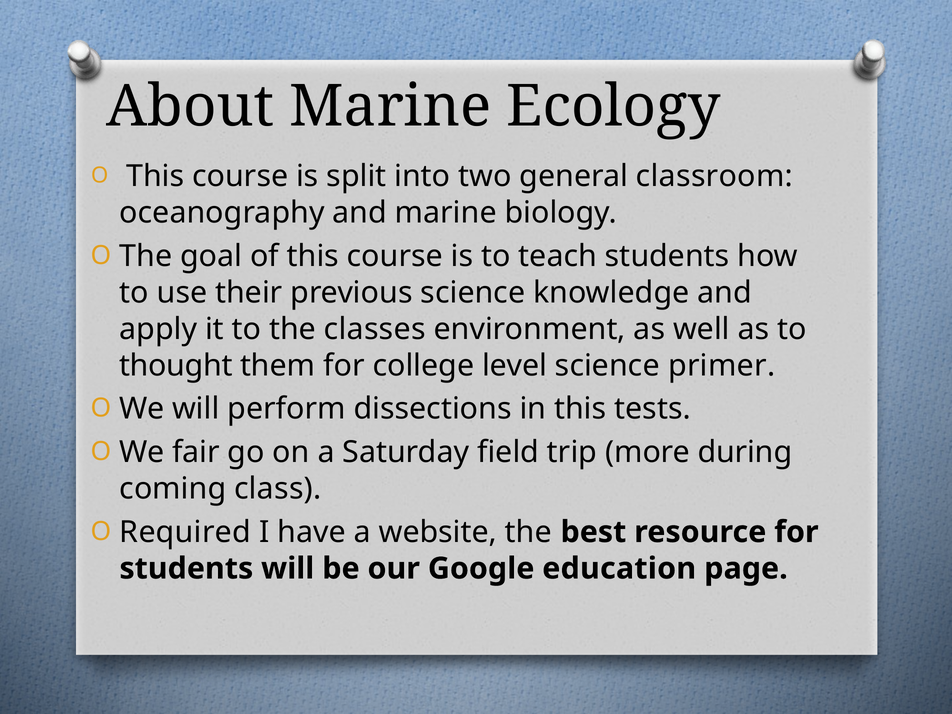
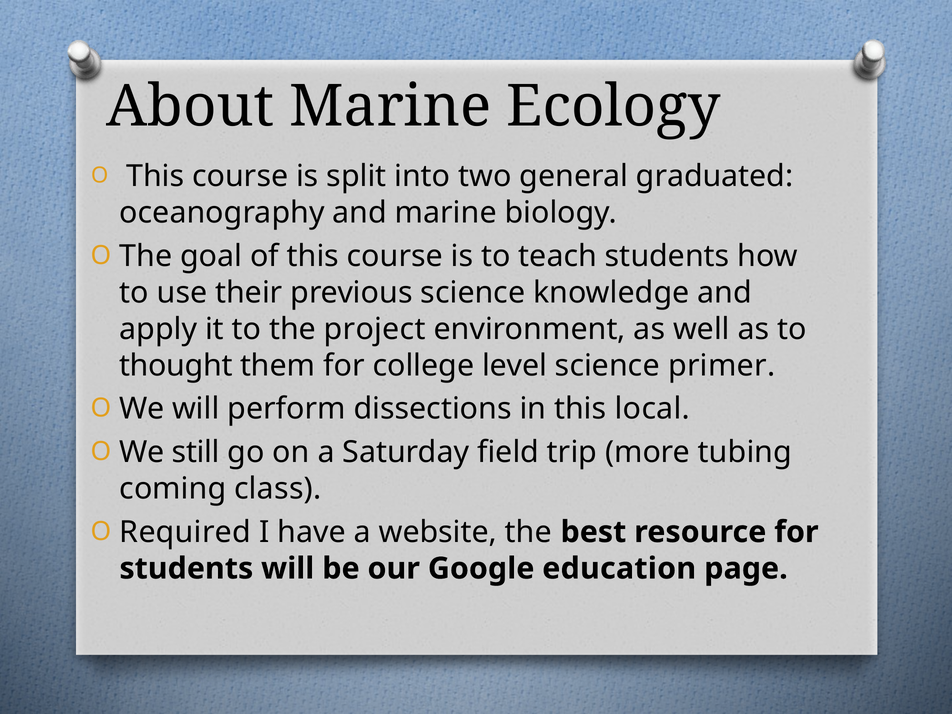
classroom: classroom -> graduated (715, 176)
classes: classes -> project (375, 329)
tests: tests -> local (652, 409)
fair: fair -> still (196, 452)
during: during -> tubing (745, 452)
